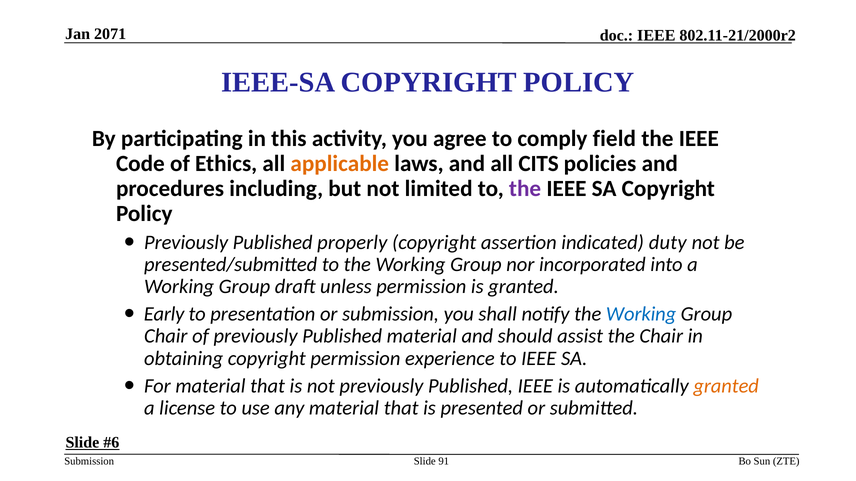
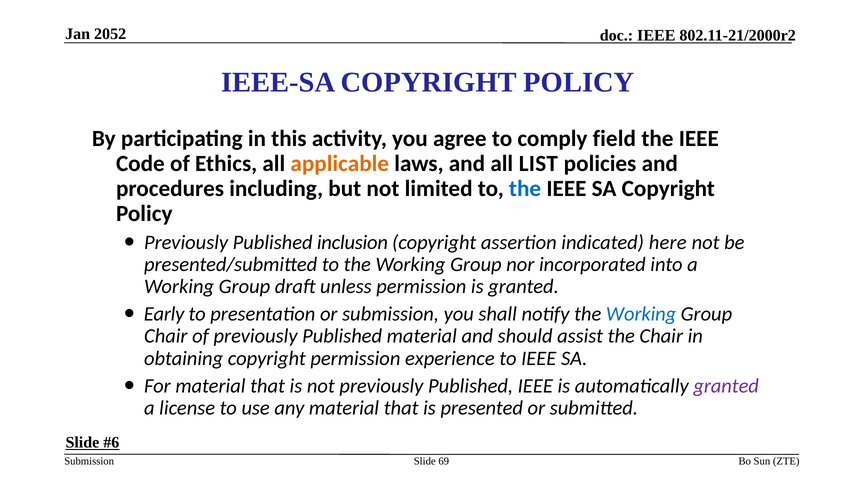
2071: 2071 -> 2052 (110, 34)
CITS: CITS -> LIST (538, 164)
the colour: purple -> blue (525, 189)
properly: properly -> inclusion (352, 243)
duty: duty -> here (668, 243)
granted colour: orange -> purple (726, 386)
91: 91 -> 69 (444, 462)
